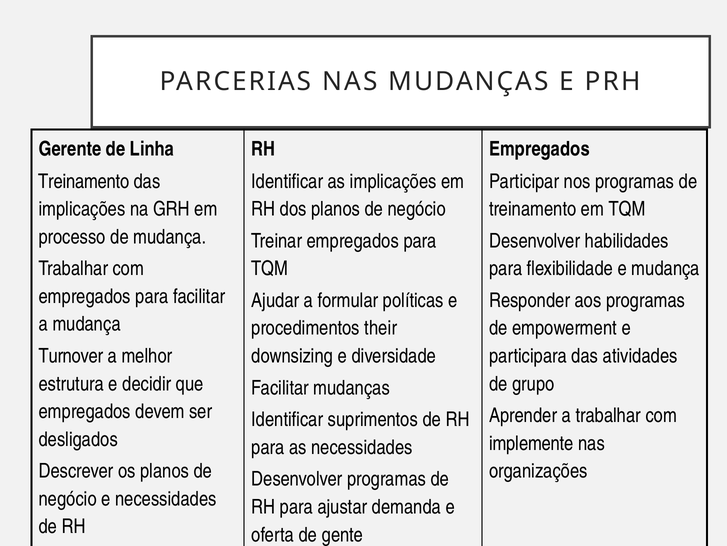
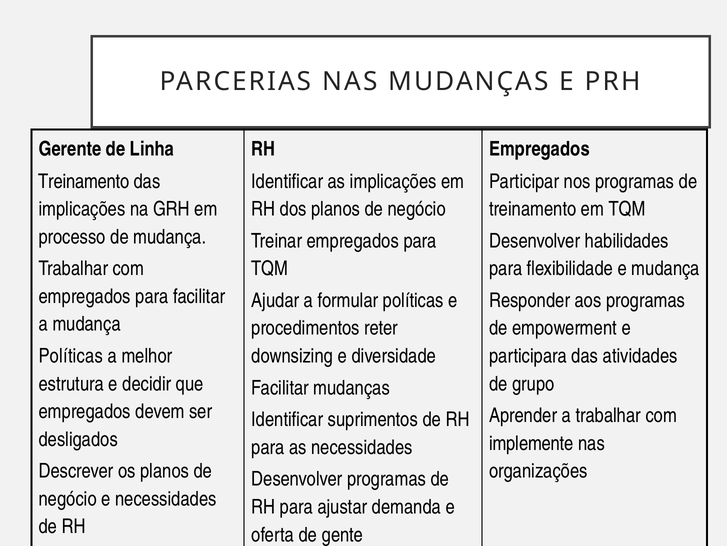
their: their -> reter (381, 328)
Turnover: Turnover -> Políticas (71, 356)
